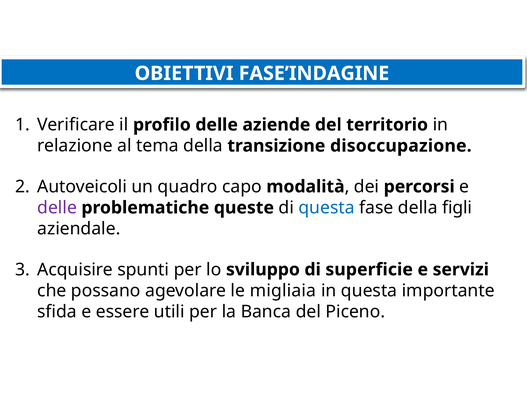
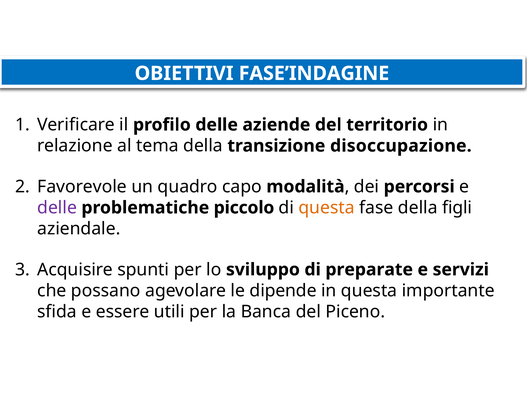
Autoveicoli: Autoveicoli -> Favorevole (82, 187)
queste: queste -> piccolo (244, 208)
questa colour: blue -> orange (327, 208)
superficie: superficie -> preparate (369, 270)
migliaia: migliaia -> dipende (283, 291)
